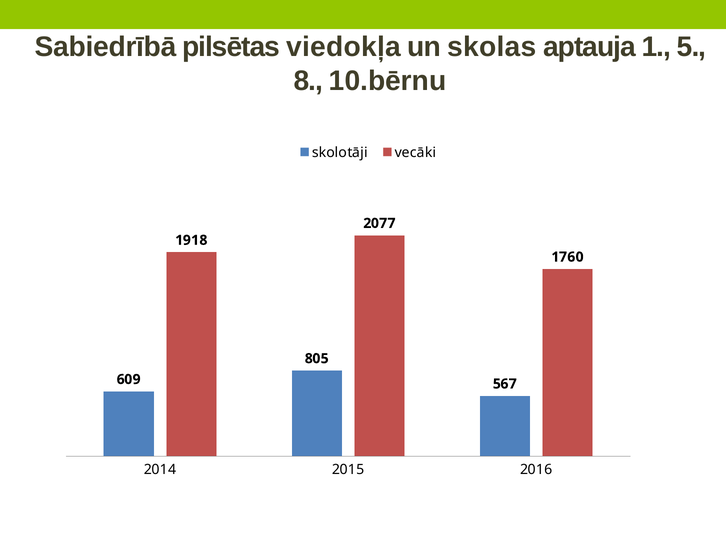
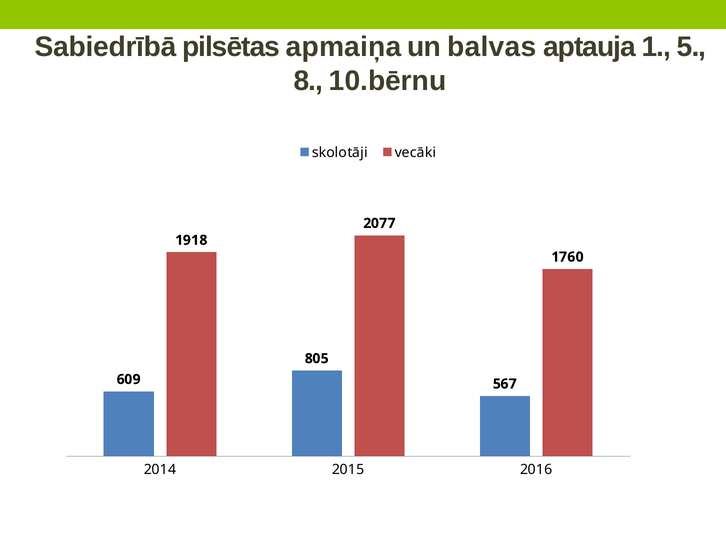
viedokļa: viedokļa -> apmaiņa (344, 47)
skolas: skolas -> balvas (492, 47)
